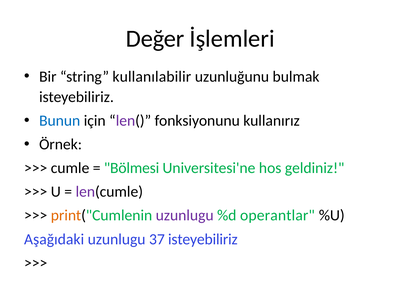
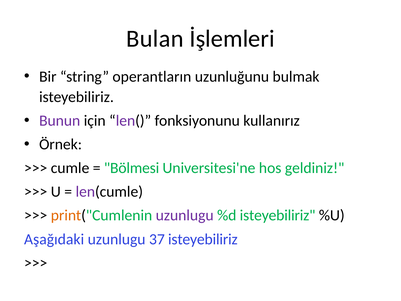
Değer: Değer -> Bulan (155, 39)
kullanılabilir: kullanılabilir -> operantların (152, 76)
Bunun colour: blue -> purple (60, 121)
%d operantlar: operantlar -> isteyebiliriz (278, 215)
